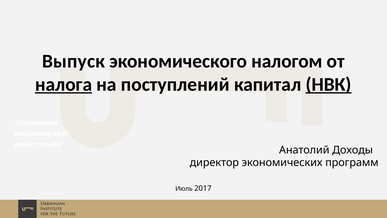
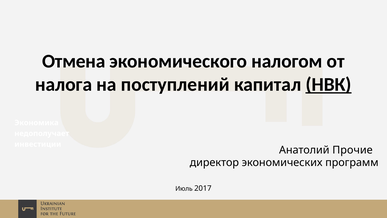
Выпуск: Выпуск -> Отмена (74, 61)
налога underline: present -> none (64, 84)
Доходы: Доходы -> Прочие (353, 150)
